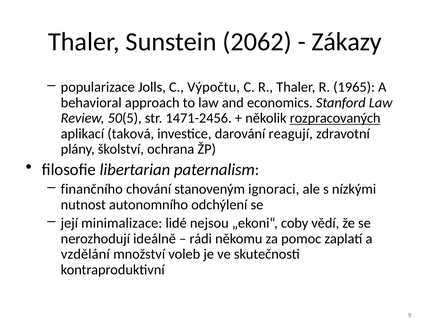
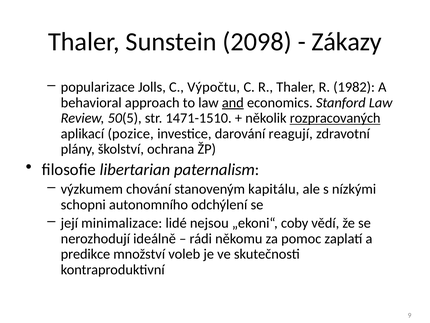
2062: 2062 -> 2098 (257, 42)
1965: 1965 -> 1982 (354, 87)
and underline: none -> present (233, 102)
1471-2456: 1471-2456 -> 1471-1510 (199, 118)
taková: taková -> pozice (131, 133)
finančního: finančního -> výzkumem (92, 189)
ignoraci: ignoraci -> kapitálu (274, 189)
nutnost: nutnost -> schopni (83, 204)
vzdělání: vzdělání -> predikce (85, 254)
